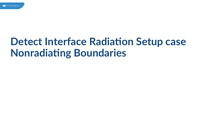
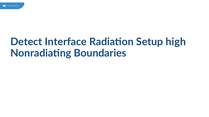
case: case -> high (176, 42)
